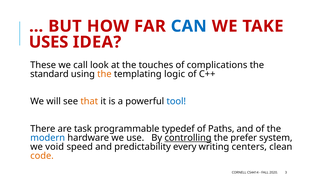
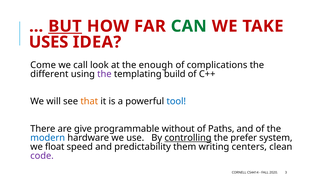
BUT underline: none -> present (65, 26)
CAN colour: blue -> green (189, 26)
These: These -> Come (43, 65)
touches: touches -> enough (156, 65)
standard: standard -> different (49, 74)
the colour: orange -> purple (104, 74)
logic: logic -> build (175, 74)
task: task -> give (83, 129)
typedef: typedef -> without (178, 129)
void: void -> float (55, 147)
every: every -> them (185, 147)
code colour: orange -> purple (42, 156)
